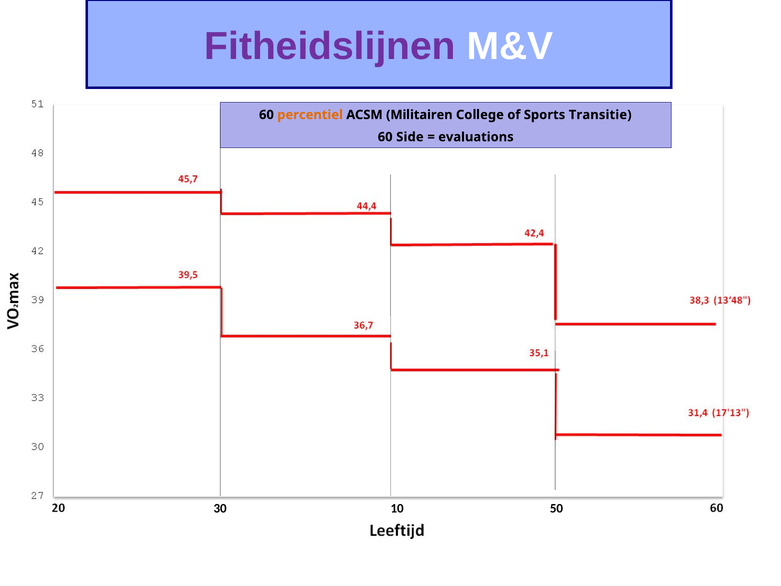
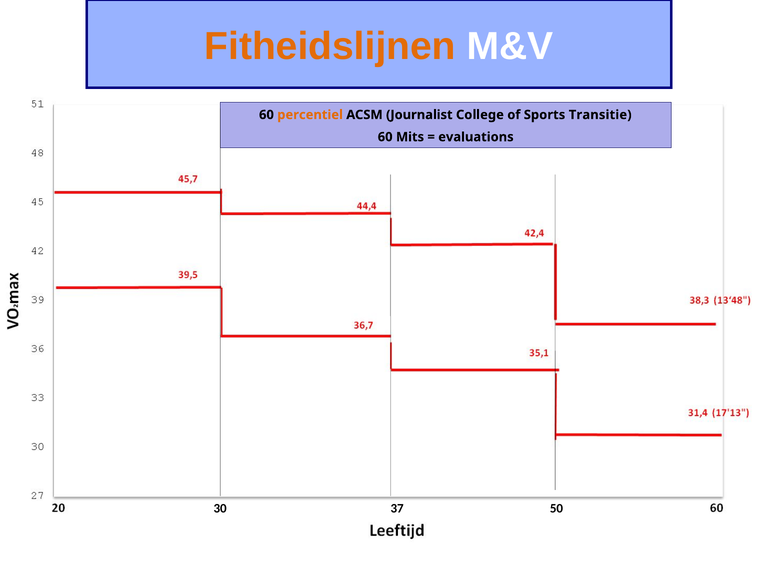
Fitheidslijnen colour: purple -> orange (330, 47)
Militairen: Militairen -> Journalist (419, 115)
Side: Side -> Mits (410, 137)
10: 10 -> 37 (397, 508)
